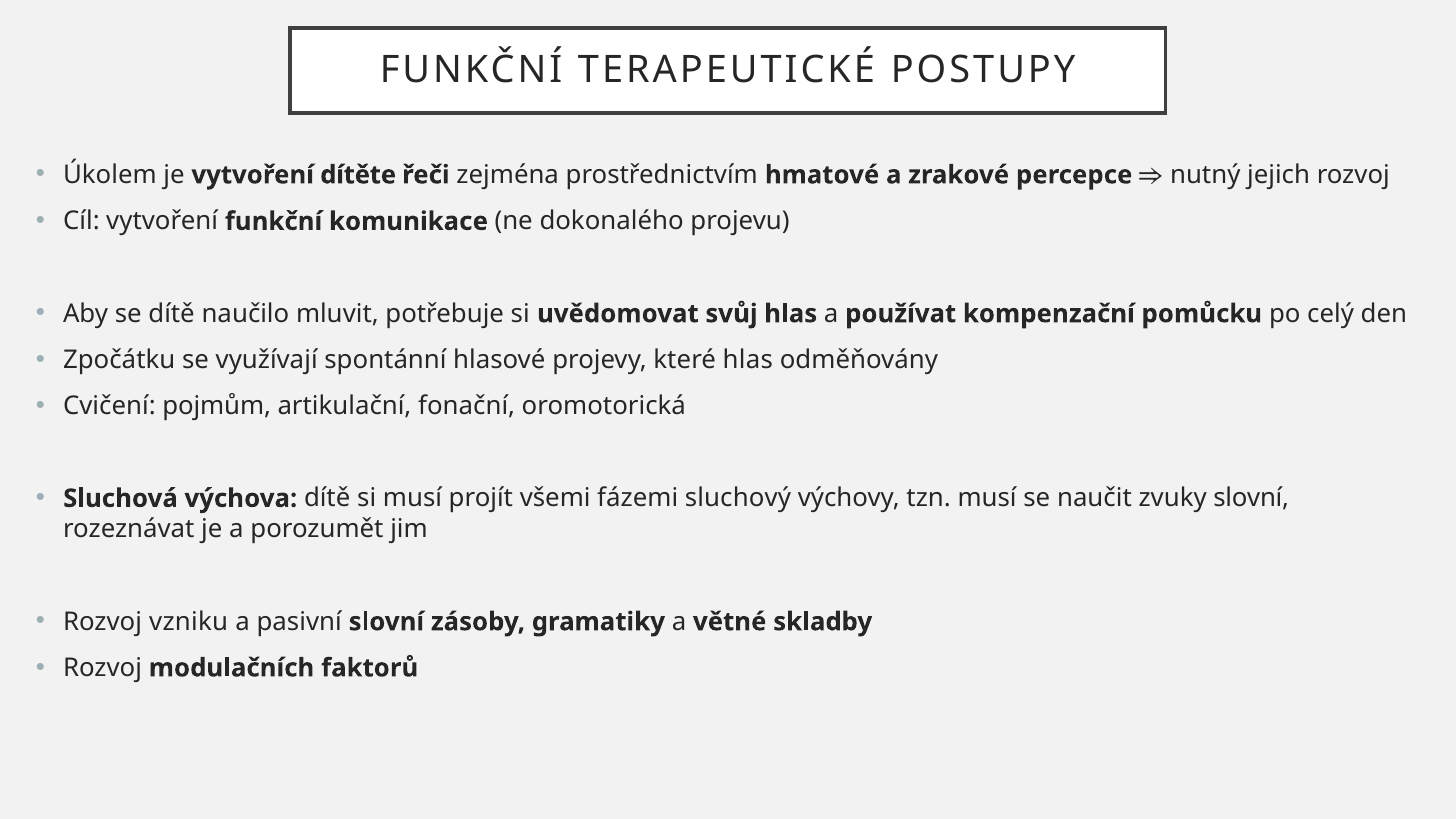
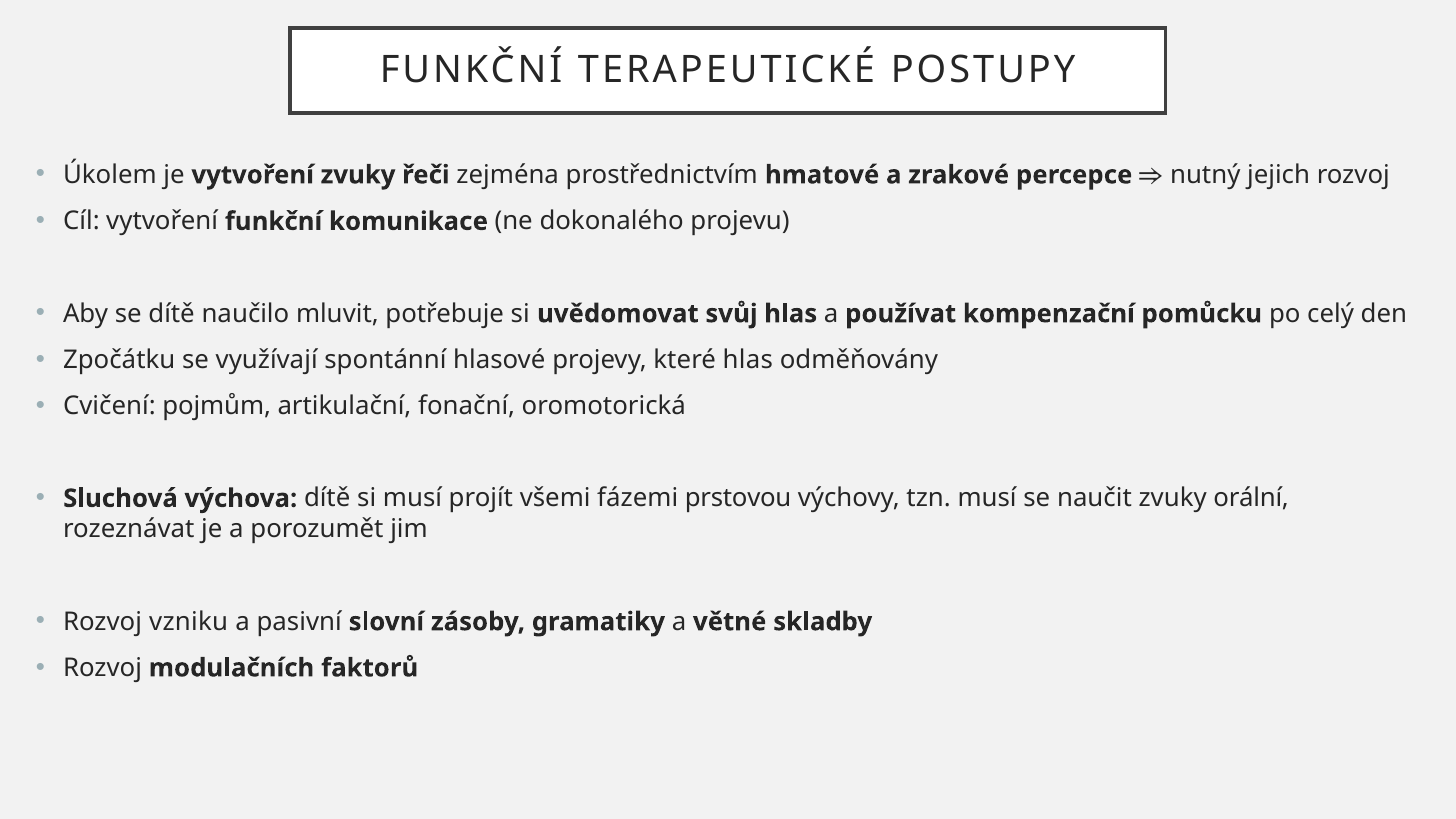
vytvoření dítěte: dítěte -> zvuky (358, 175)
sluchový: sluchový -> prstovou (738, 498)
zvuky slovní: slovní -> orální (1251, 498)
